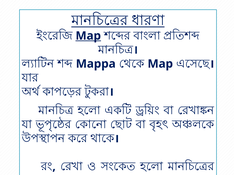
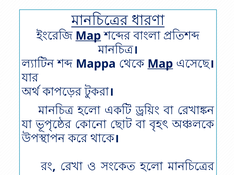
Map underline: none -> present (160, 64)
